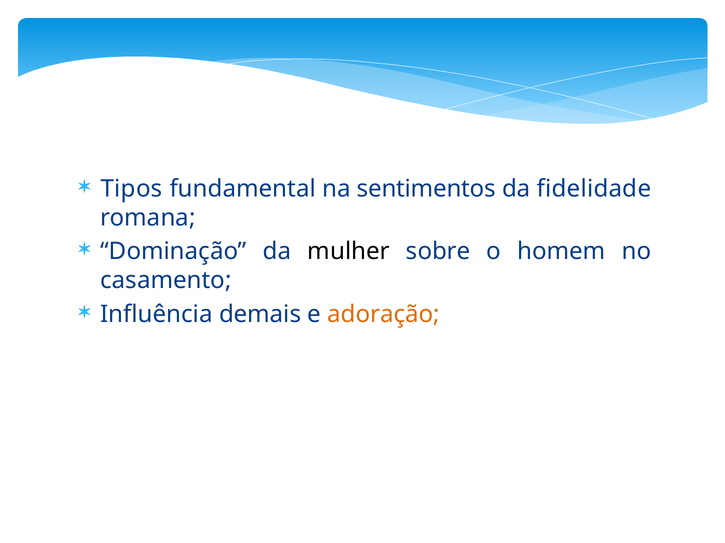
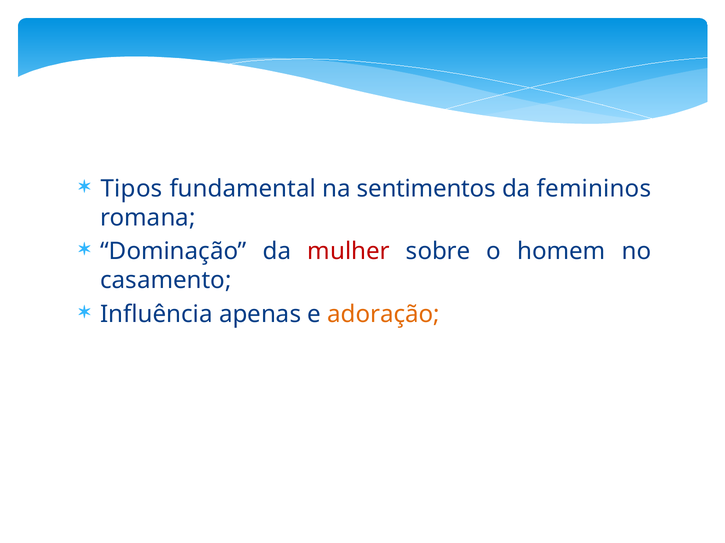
fidelidade: fidelidade -> femininos (594, 189)
mulher colour: black -> red (349, 252)
demais: demais -> apenas (260, 315)
